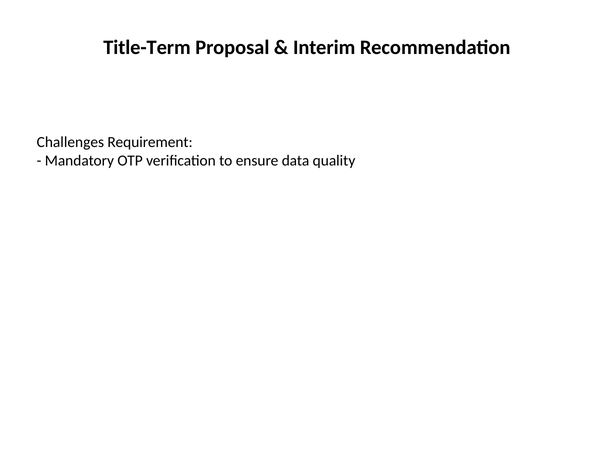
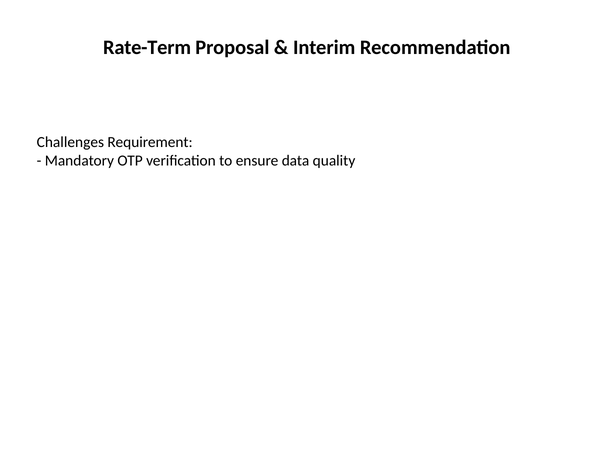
Title-Term: Title-Term -> Rate-Term (147, 47)
